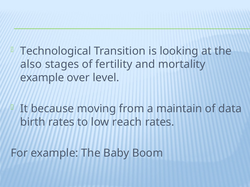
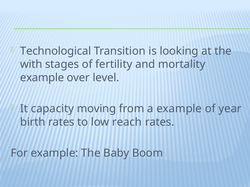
also: also -> with (31, 65)
because: because -> capacity (52, 109)
a maintain: maintain -> example (179, 109)
data: data -> year (230, 109)
